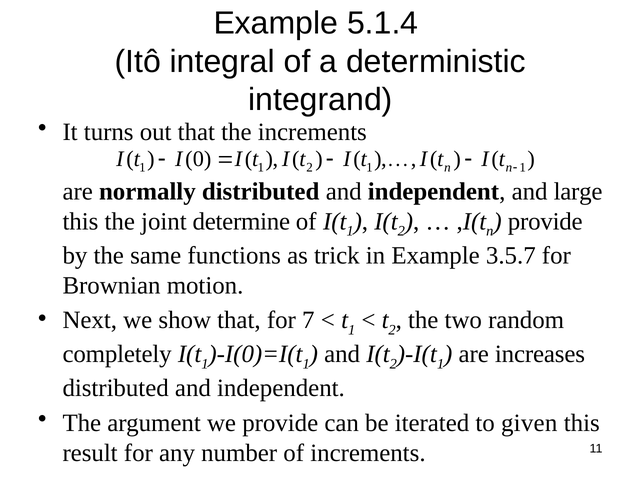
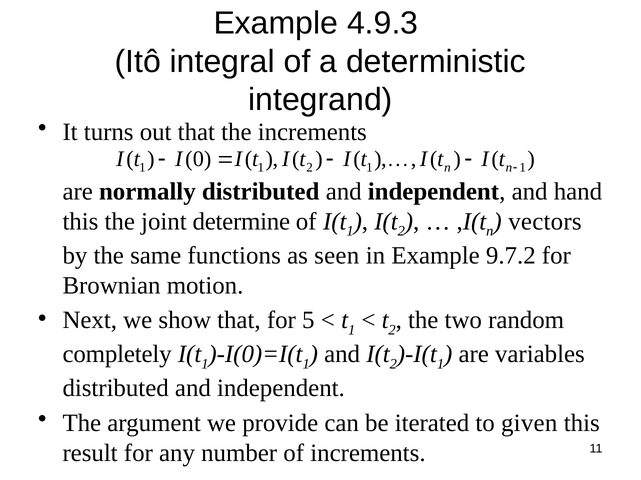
5.1.4: 5.1.4 -> 4.9.3 (383, 23)
large: large -> hand (578, 192)
provide: provide -> vectors (545, 222)
trick: trick -> seen (337, 256)
3.5.7: 3.5.7 -> 9.7.2 (511, 256)
7: 7 -> 5 (308, 321)
increases: increases -> variables (540, 355)
